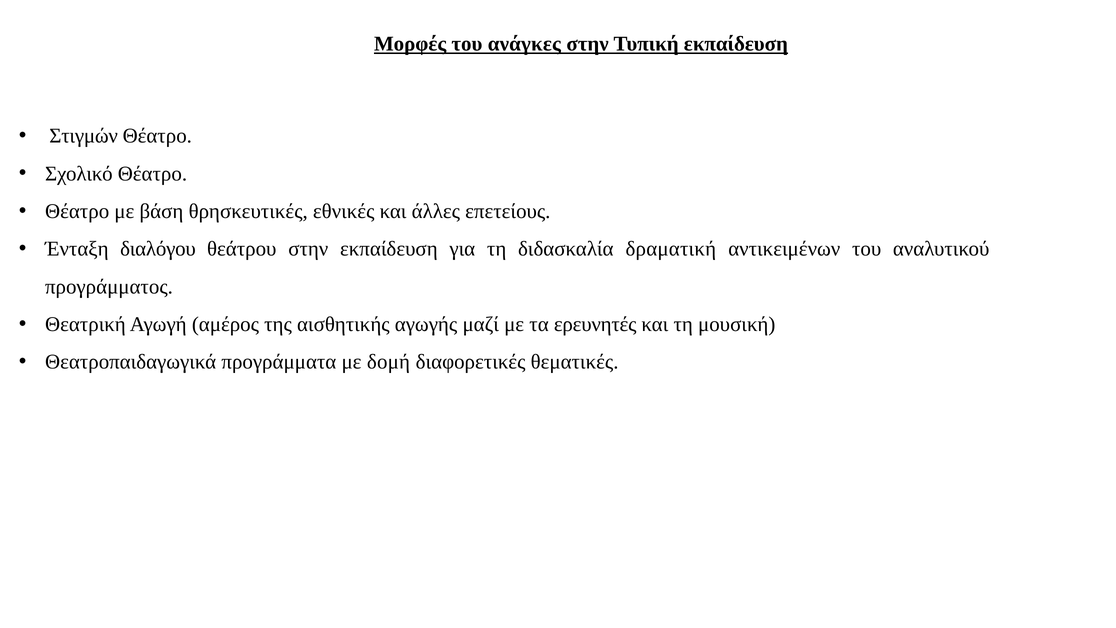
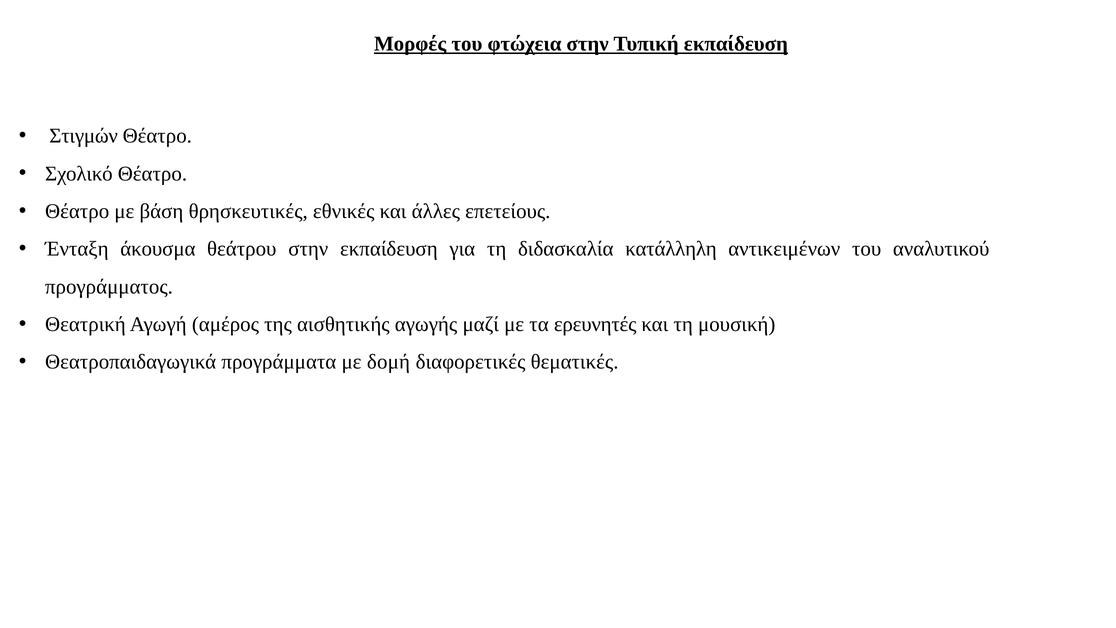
ανάγκες: ανάγκες -> φτώχεια (525, 44)
διαλόγου: διαλόγου -> άκουσμα (158, 249)
δραματική: δραματική -> κατάλληλη (671, 249)
